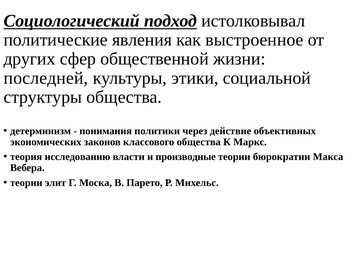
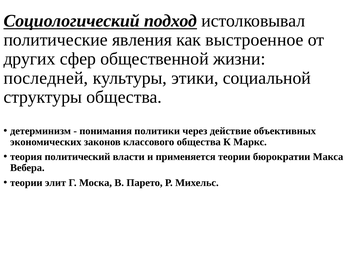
исследованию: исследованию -> политический (77, 157)
производные: производные -> применяется (186, 157)
